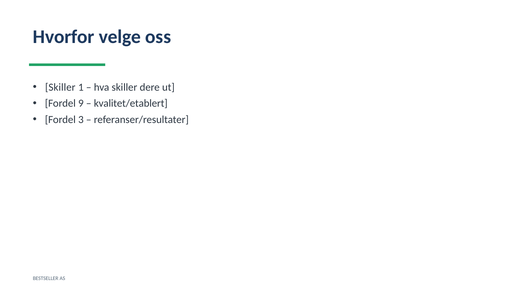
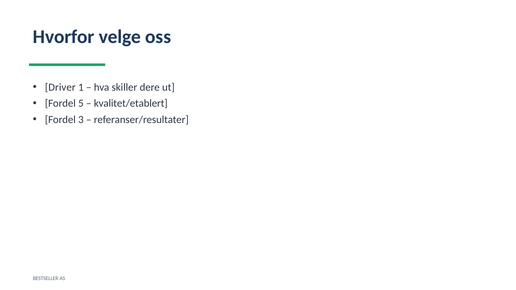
Skiller: Skiller -> Driver (60, 87)
9: 9 -> 5 (81, 104)
